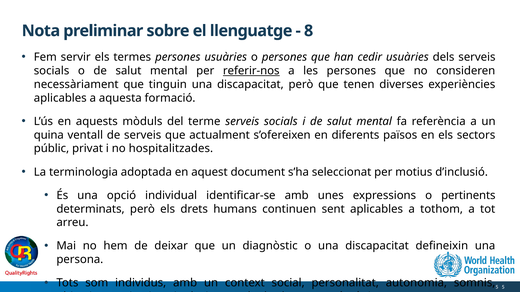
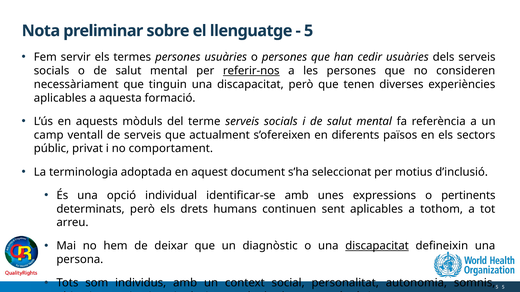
8: 8 -> 5 (309, 31)
quina: quina -> camp (49, 135)
hospitalitzades: hospitalitzades -> comportament (171, 149)
discapacitat underline: none -> present (377, 246)
